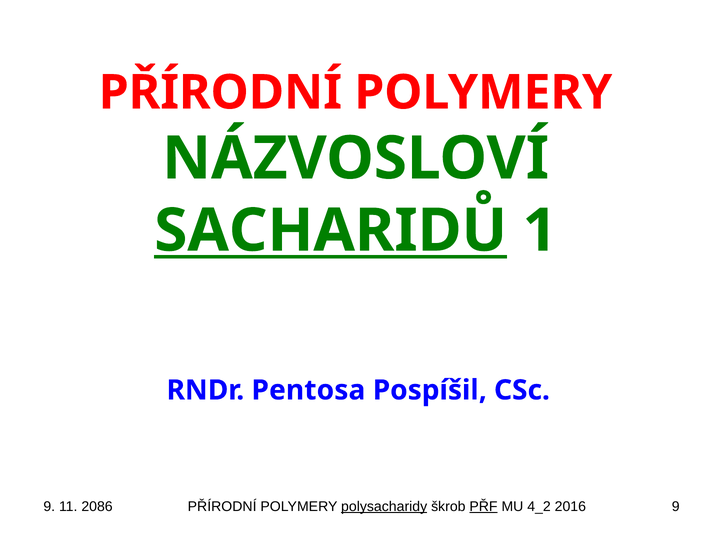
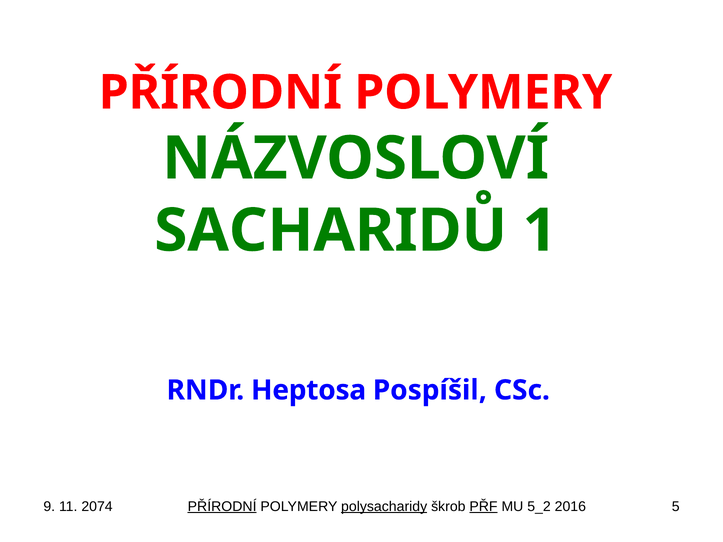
SACHARIDŮ underline: present -> none (331, 231)
Pentosa: Pentosa -> Heptosa (309, 390)
2086: 2086 -> 2074 (97, 507)
PŘÍRODNÍ underline: none -> present (222, 507)
4_2: 4_2 -> 5_2 (539, 507)
2016 9: 9 -> 5 (676, 507)
